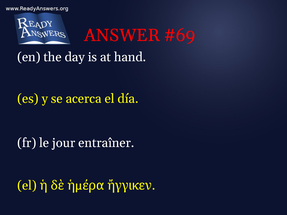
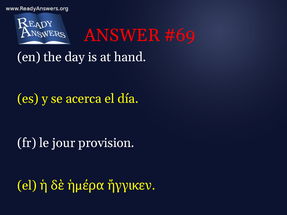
entraîner: entraîner -> provision (106, 143)
